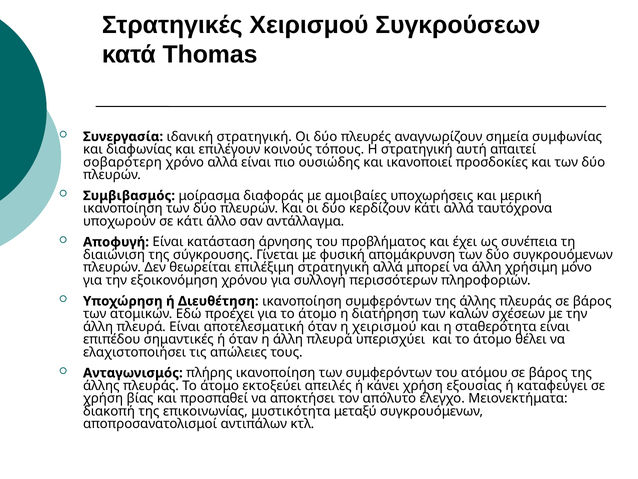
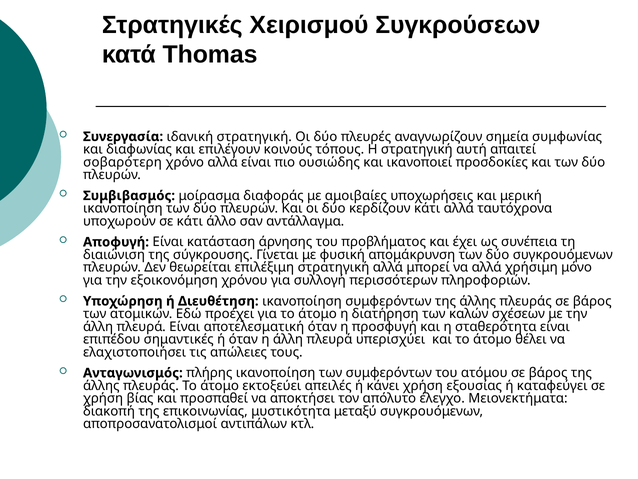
να άλλη: άλλη -> αλλά (487, 267)
η χειρισμού: χειρισμού -> προσφυγή (384, 326)
